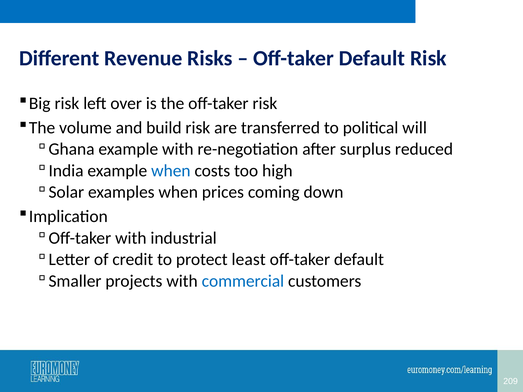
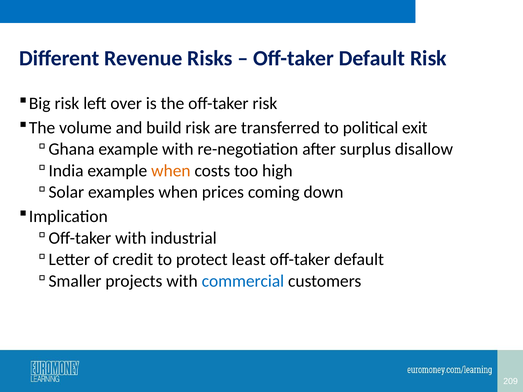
will: will -> exit (415, 128)
reduced: reduced -> disallow (424, 149)
when colour: blue -> orange (171, 171)
